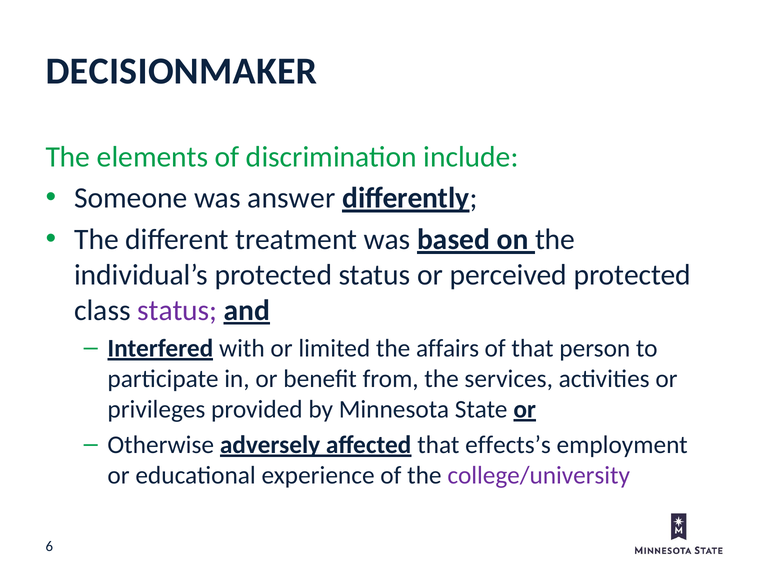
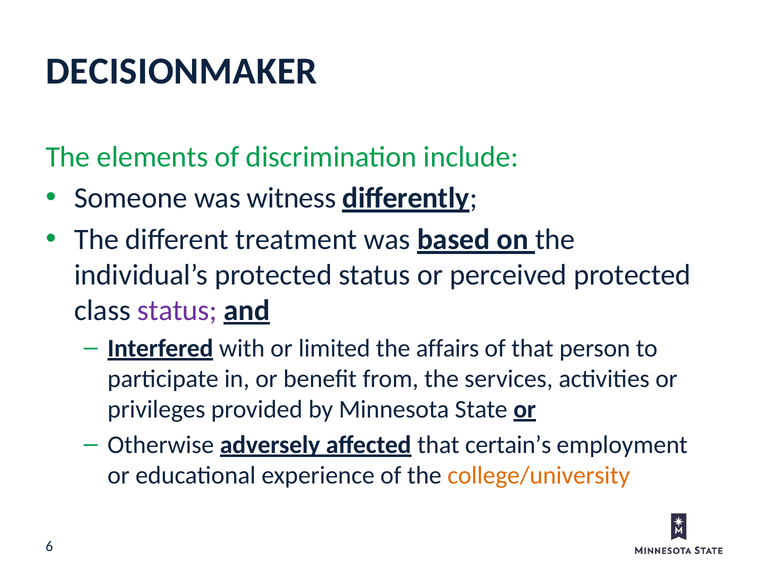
answer: answer -> witness (292, 198)
effects’s: effects’s -> certain’s (508, 445)
college/university colour: purple -> orange (539, 475)
